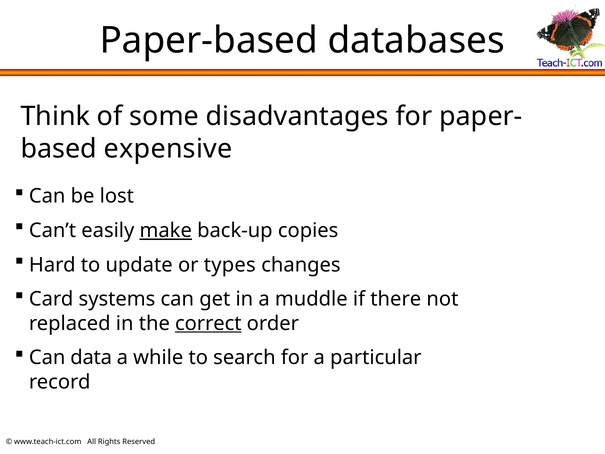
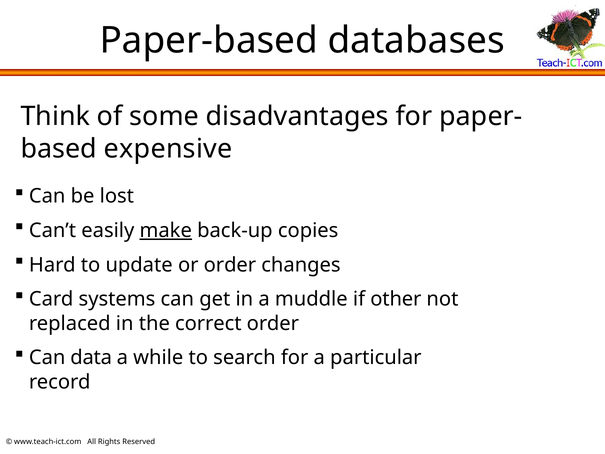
or types: types -> order (230, 265)
there: there -> other (396, 299)
correct underline: present -> none (208, 323)
